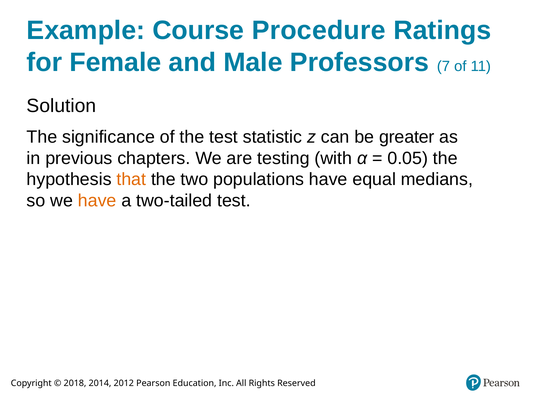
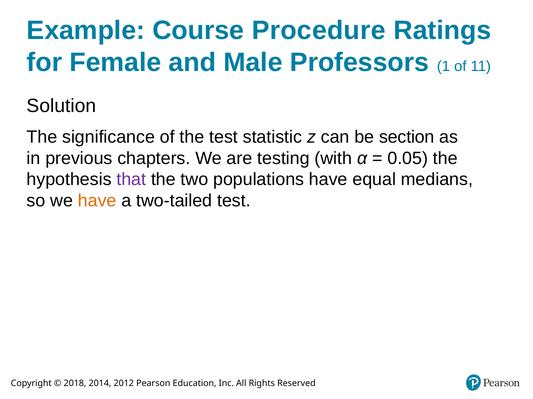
7: 7 -> 1 (443, 66)
greater: greater -> section (407, 137)
that colour: orange -> purple (131, 180)
